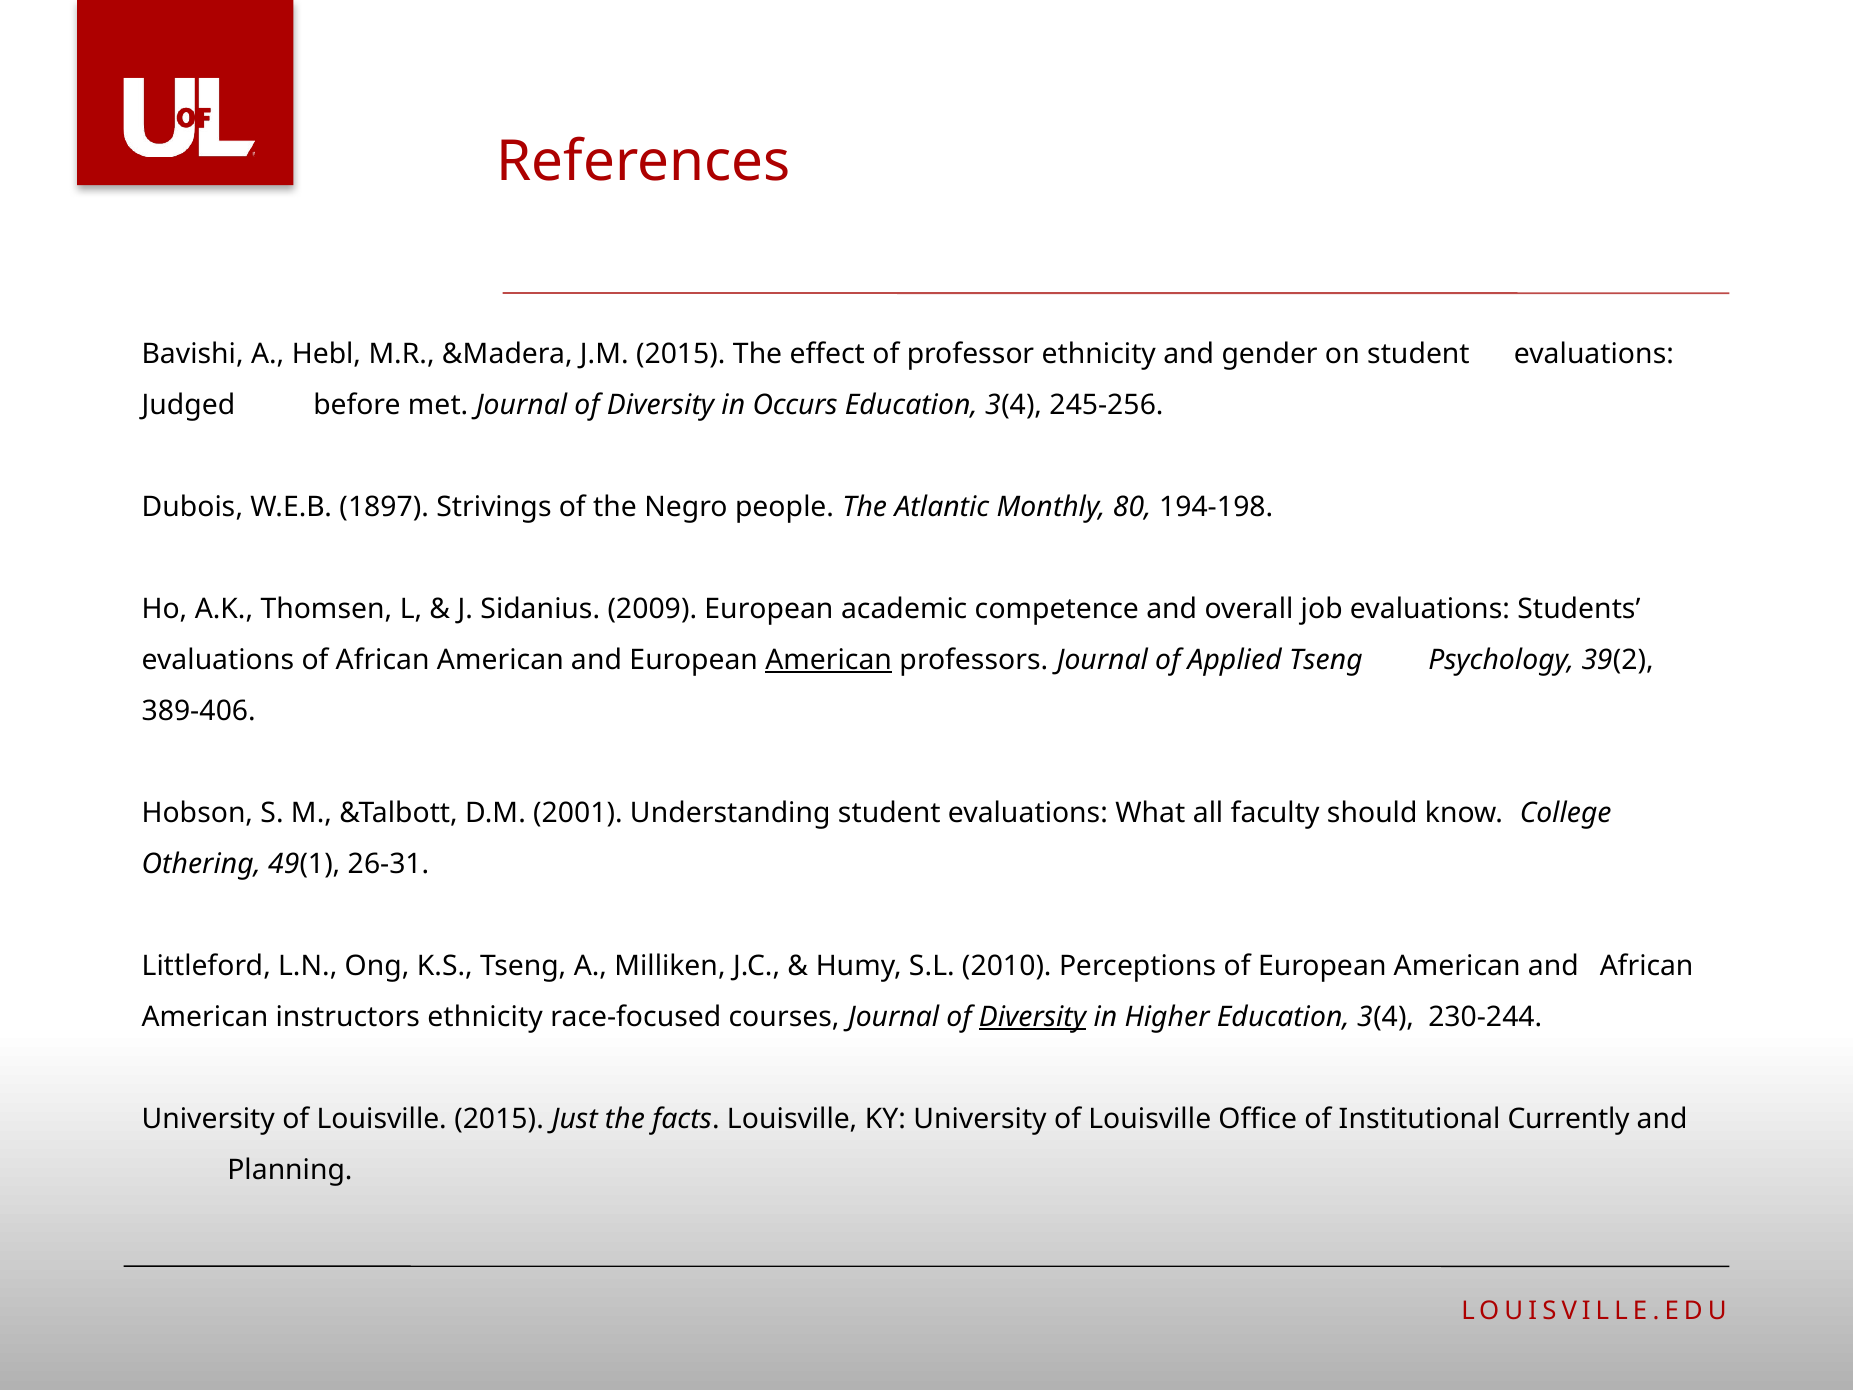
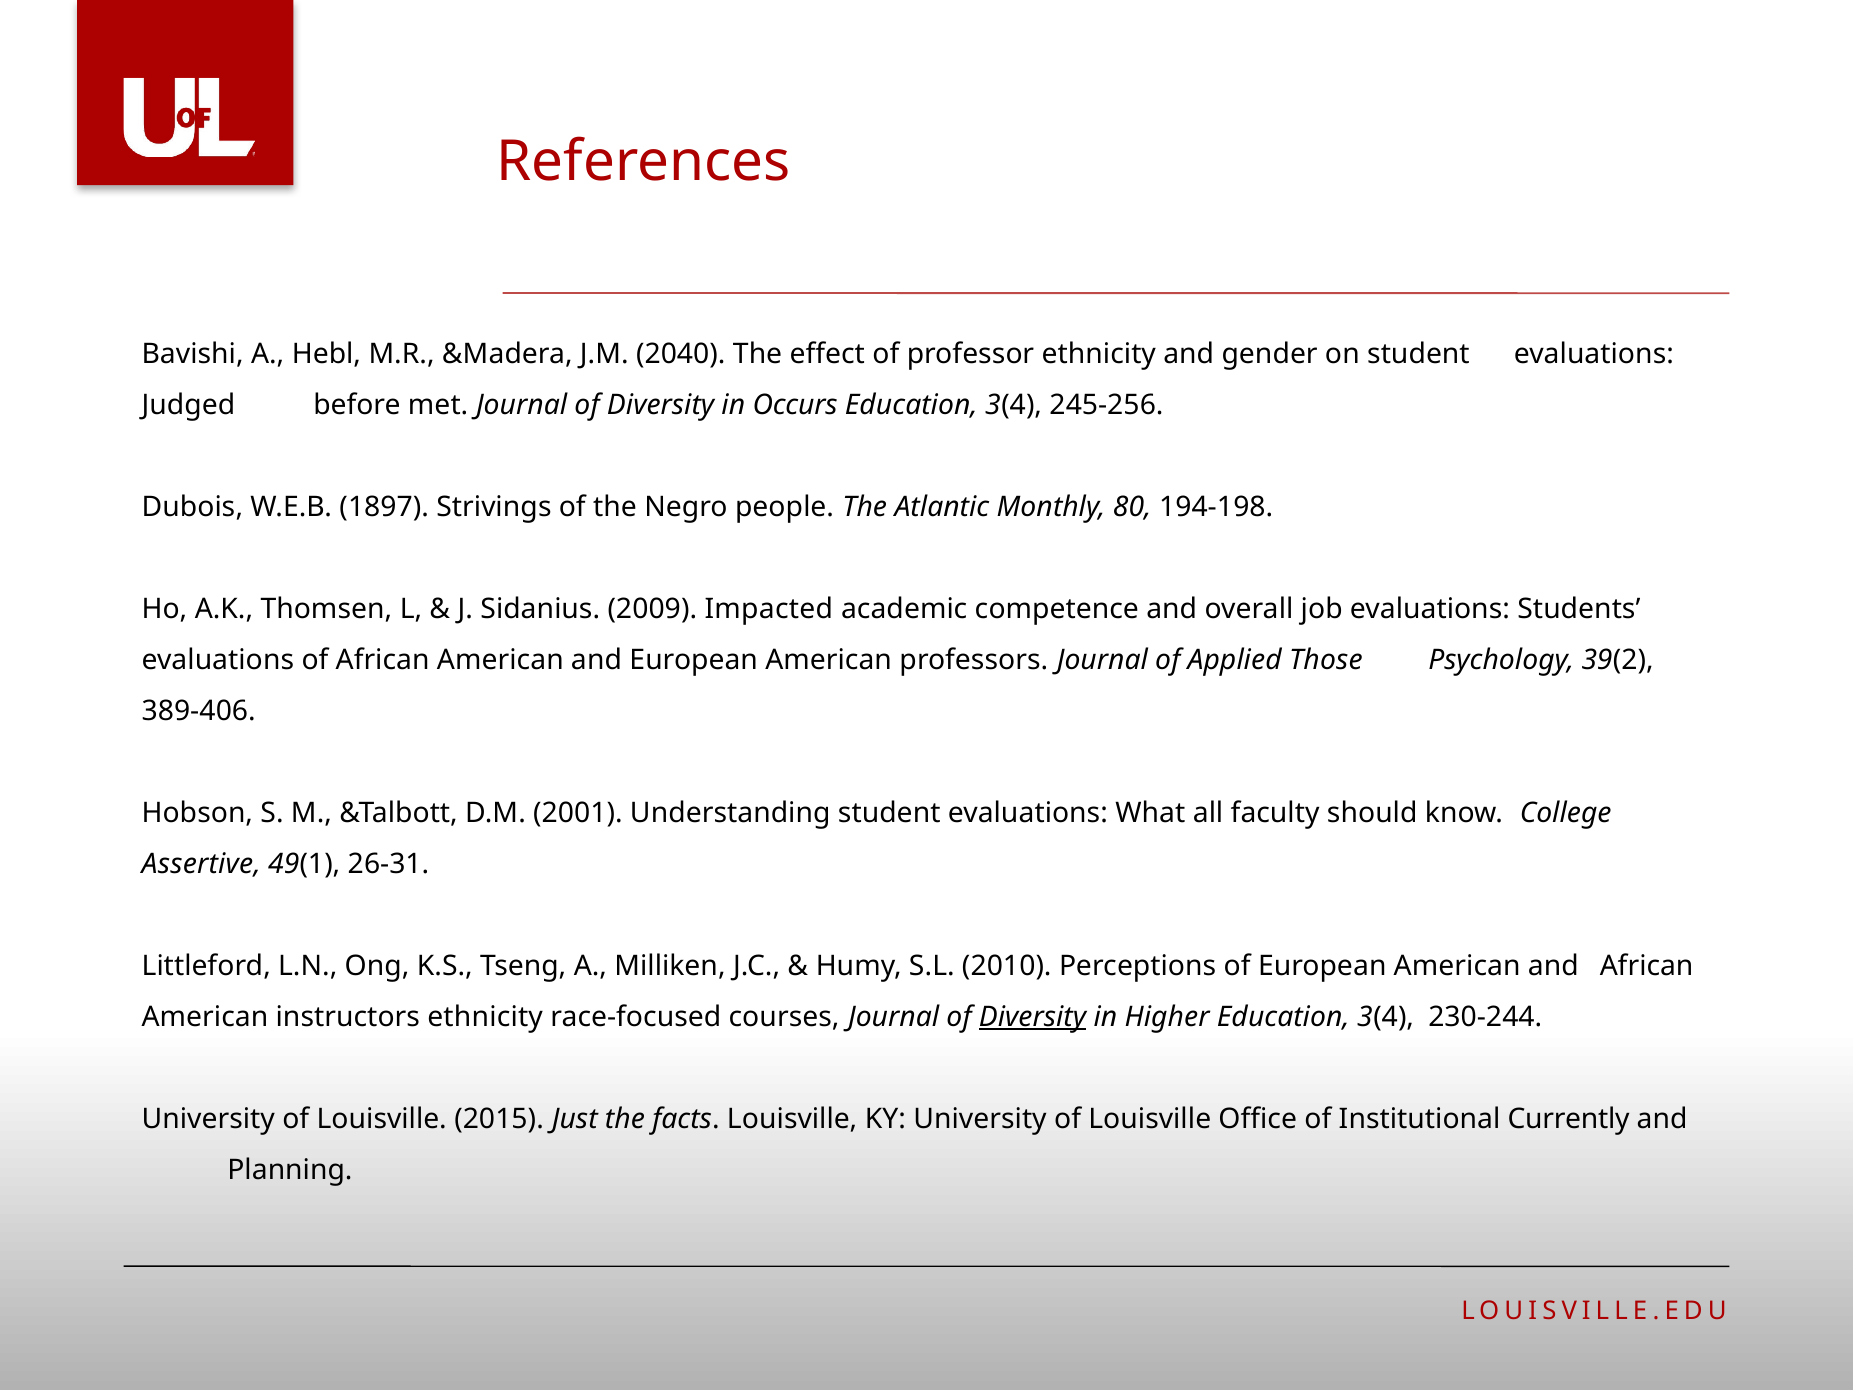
J.M 2015: 2015 -> 2040 (681, 354)
2009 European: European -> Impacted (769, 609)
American underline: present -> none (829, 660)
Applied Tseng: Tseng -> Those (1326, 660)
Othering: Othering -> Assertive (201, 864)
